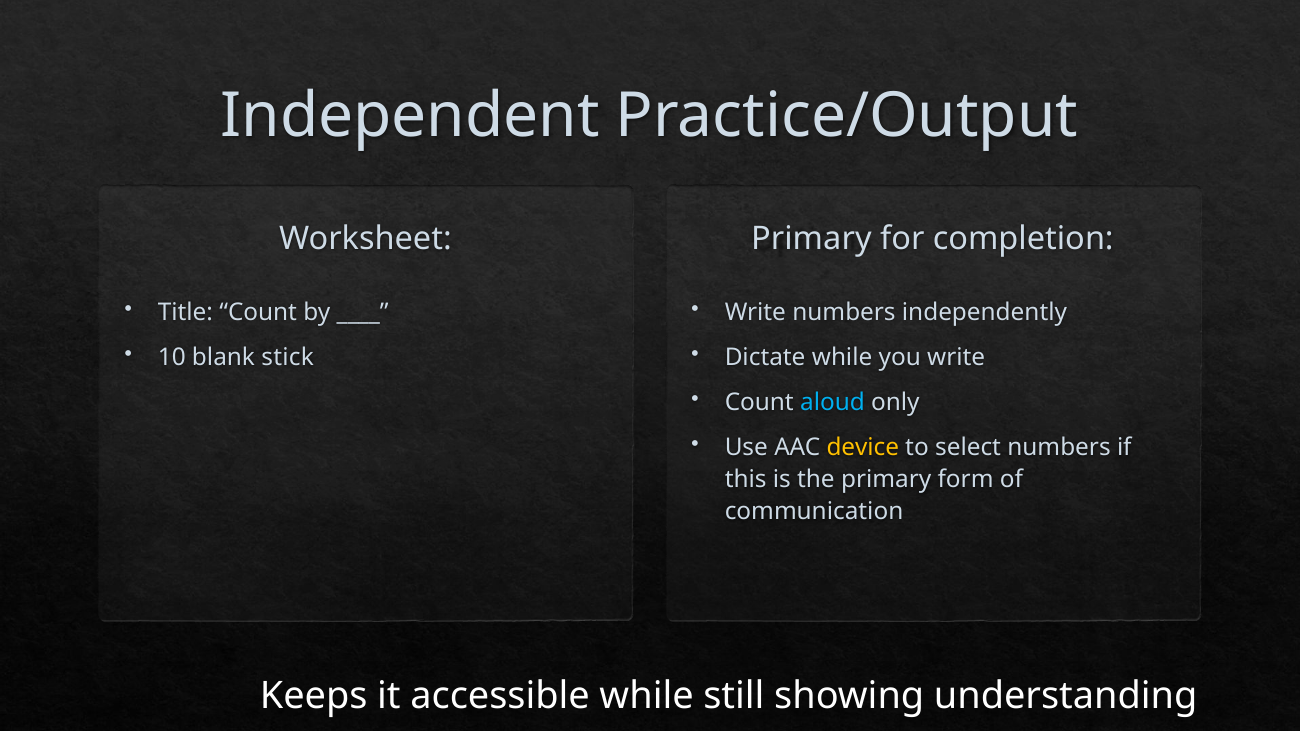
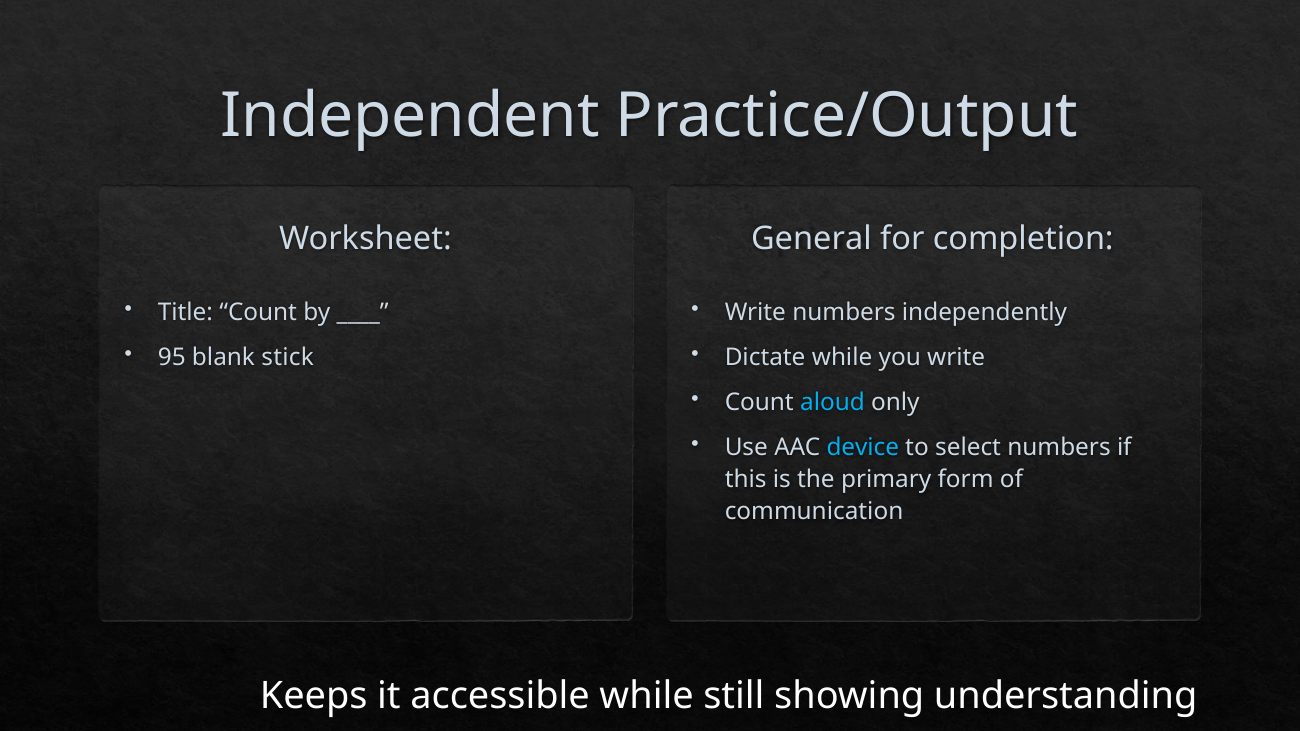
Primary: Primary -> General (811, 239)
10: 10 -> 95 (172, 357)
device colour: yellow -> light blue (863, 448)
